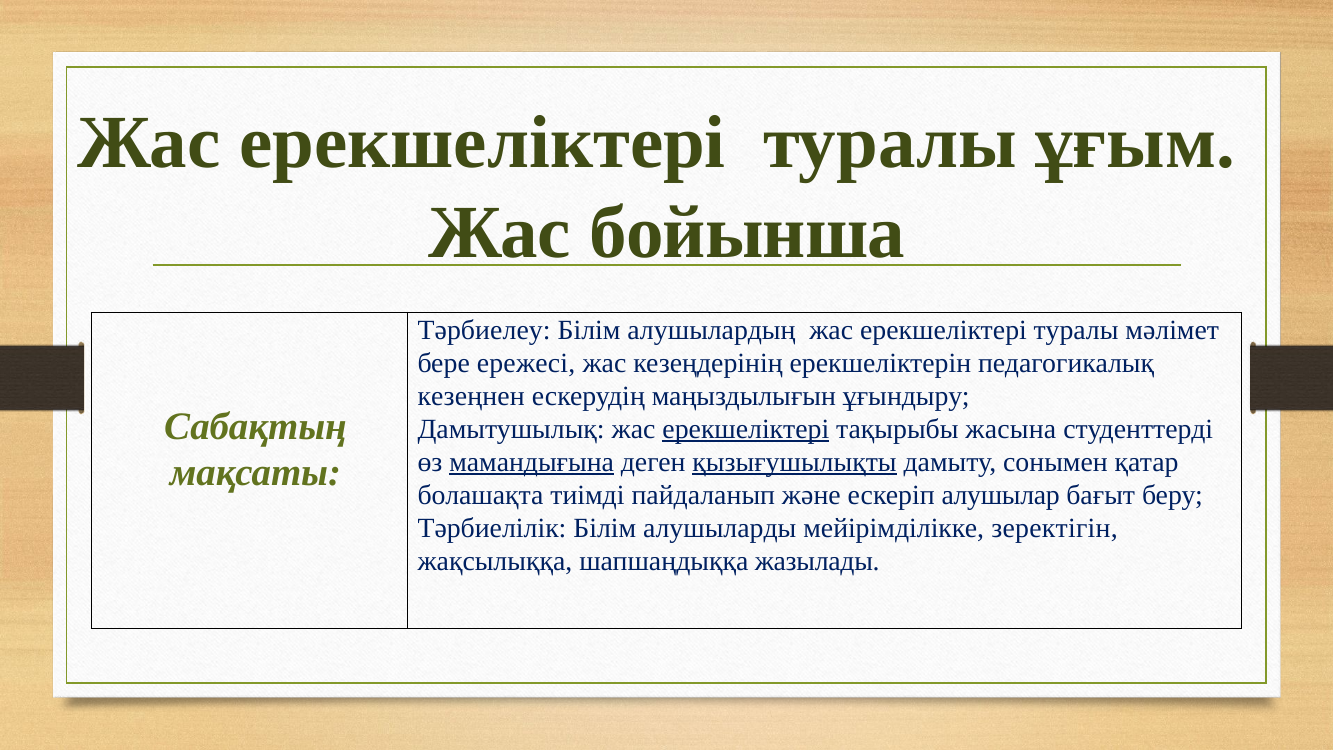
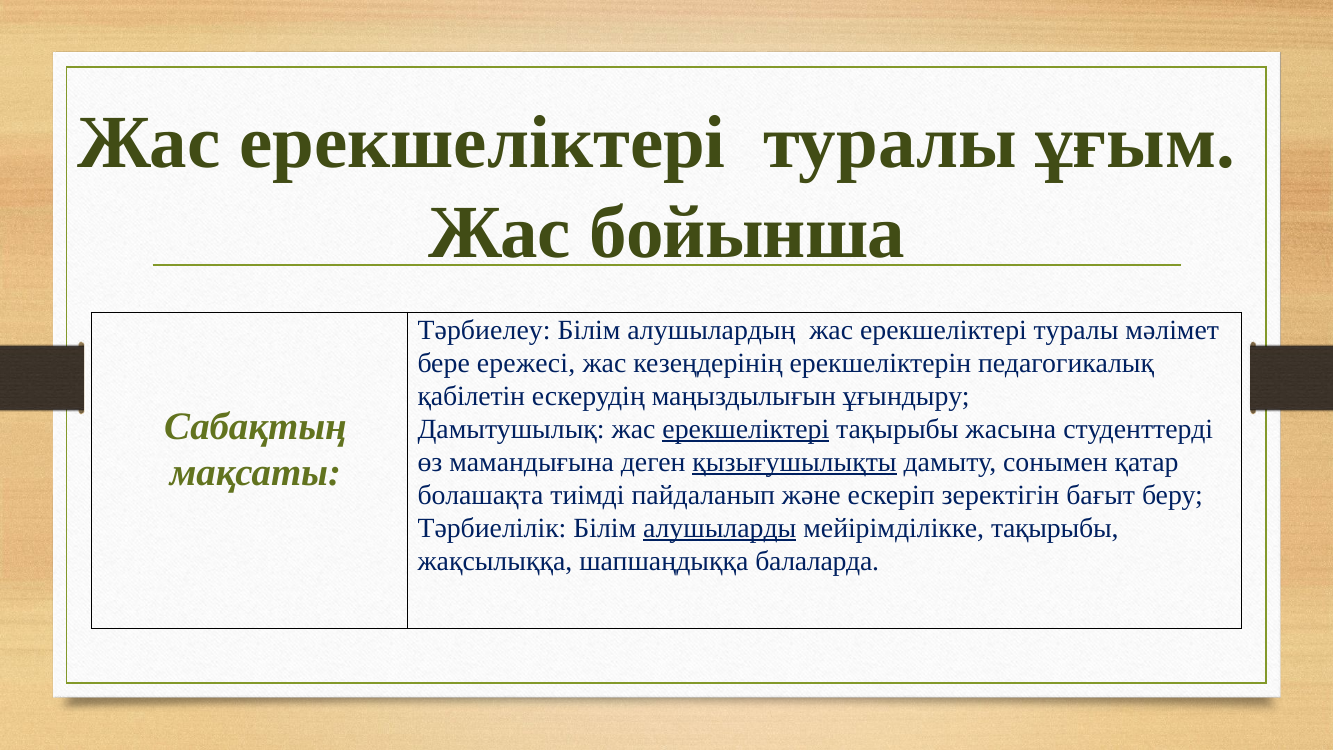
кезеңнен: кезеңнен -> қабілетін (471, 396)
мамандығына underline: present -> none (532, 462)
алушылар: алушылар -> зеректігін (1000, 495)
алушыларды underline: none -> present (720, 528)
мейірімділікке зеректігін: зеректігін -> тақырыбы (1055, 528)
жазылады: жазылады -> балаларда (817, 561)
